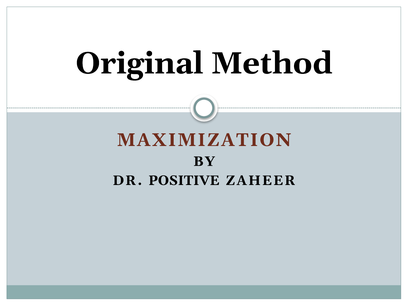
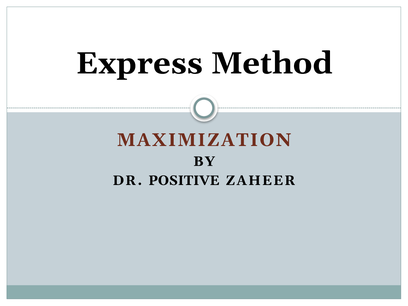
Original: Original -> Express (139, 63)
